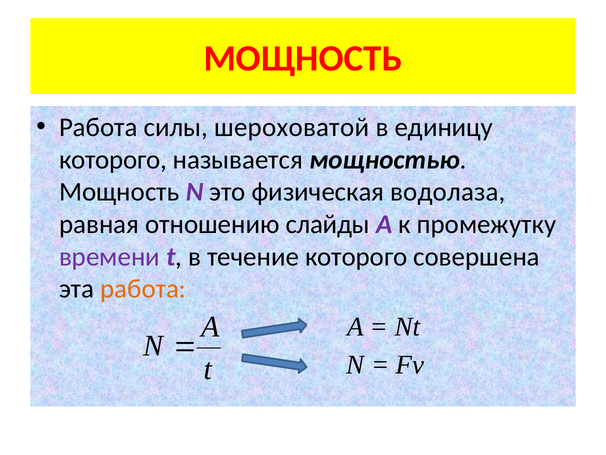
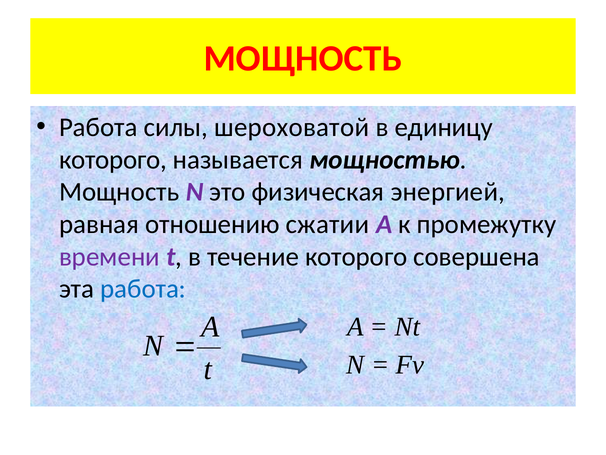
водолаза: водолаза -> энергией (448, 192)
слайды: слайды -> сжатии (328, 224)
работа colour: orange -> blue (143, 289)
